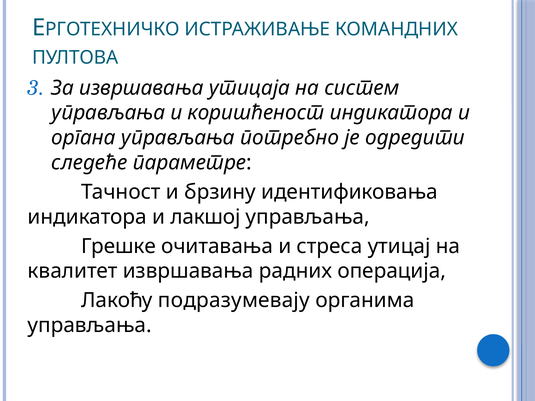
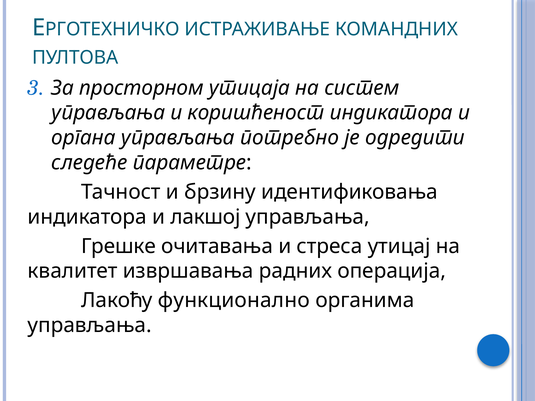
За извршавања: извршавања -> просторном (141, 88)
подразумевају: подразумевају -> функционално (234, 301)
